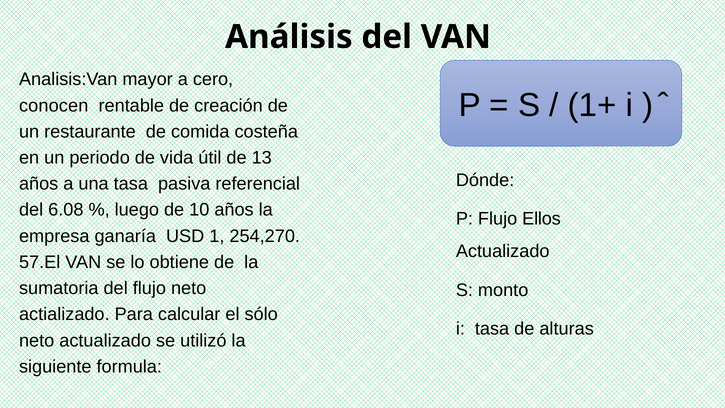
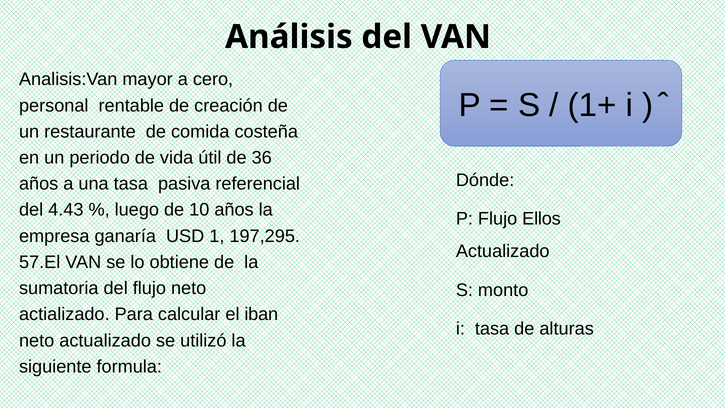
conocen: conocen -> personal (54, 106)
13: 13 -> 36 (262, 158)
6.08: 6.08 -> 4.43 (66, 210)
254,270: 254,270 -> 197,295 (265, 236)
sólo: sólo -> iban (261, 314)
